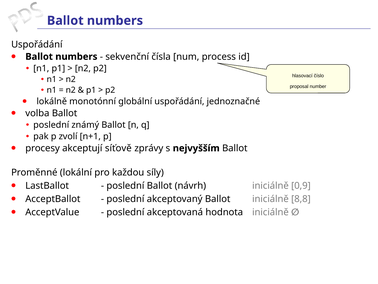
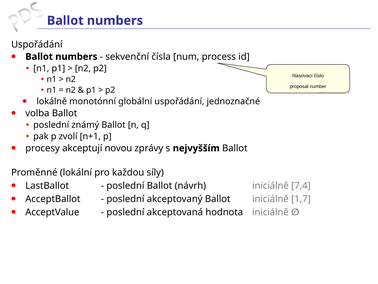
síťově: síťově -> novou (118, 148)
0,9: 0,9 -> 7,4 (301, 186)
8,8: 8,8 -> 1,7 (301, 199)
